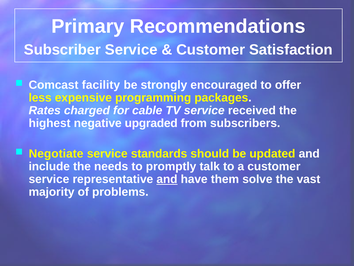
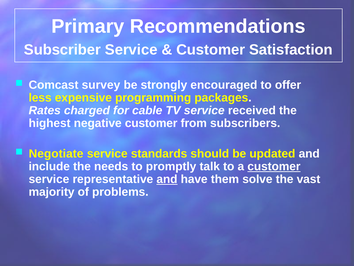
facility: facility -> survey (101, 85)
negative upgraded: upgraded -> customer (151, 123)
customer underline: none -> present (274, 166)
